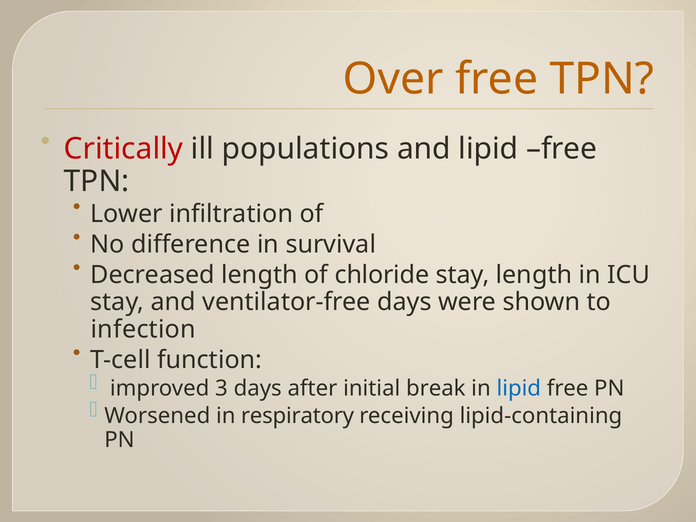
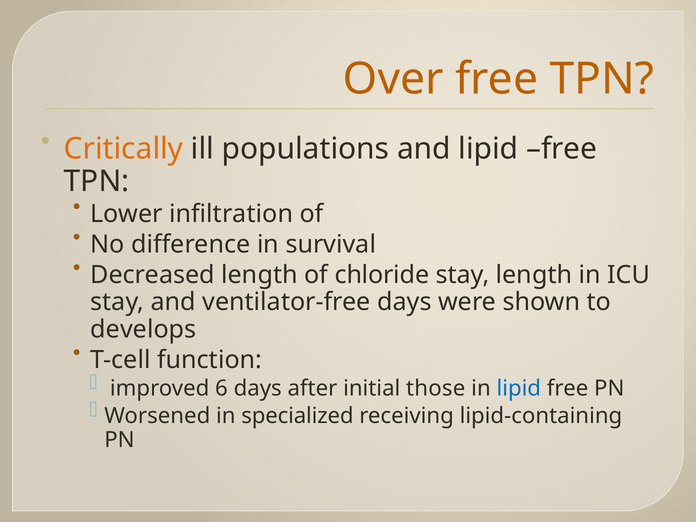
Critically colour: red -> orange (124, 149)
infection: infection -> develops (143, 329)
3: 3 -> 6 (221, 388)
break: break -> those (436, 388)
respiratory: respiratory -> specialized (297, 416)
